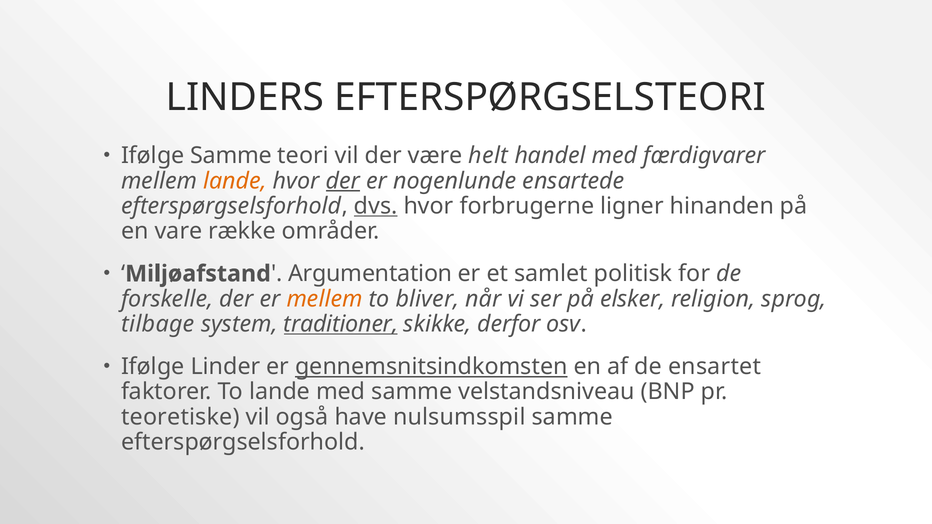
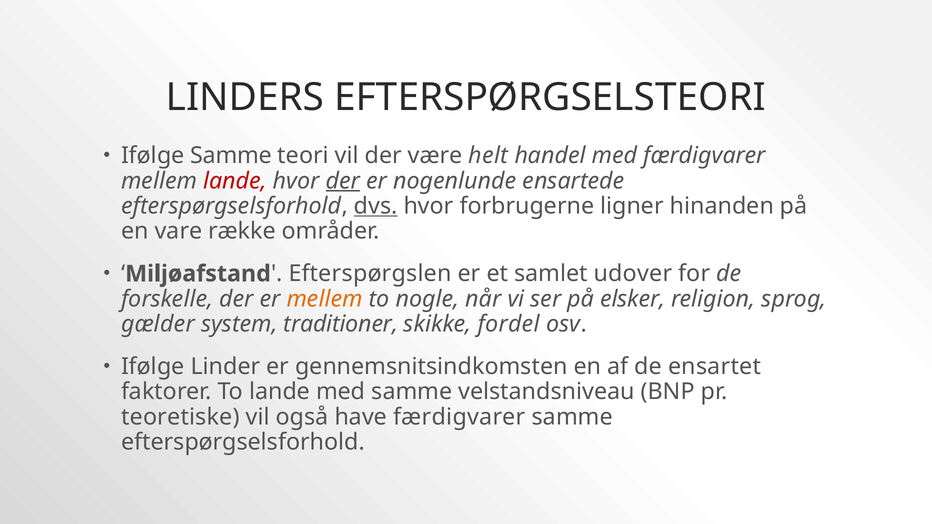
lande colour: orange -> red (235, 181)
Argumentation: Argumentation -> Efterspørgslen (370, 274)
politisk: politisk -> udover (633, 274)
bliver: bliver -> nogle (428, 299)
tilbage: tilbage -> gælder (158, 324)
traditioner underline: present -> none (341, 324)
derfor: derfor -> fordel (509, 324)
gennemsnitsindkomsten underline: present -> none (431, 367)
have nulsumsspil: nulsumsspil -> færdigvarer (459, 417)
